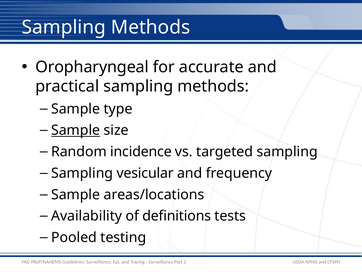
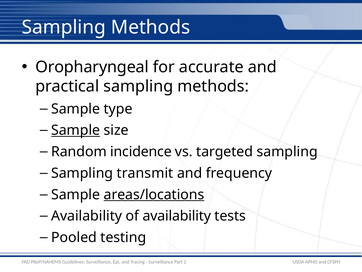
vesicular: vesicular -> transmit (145, 173)
areas/locations underline: none -> present (154, 194)
of definitions: definitions -> availability (177, 216)
